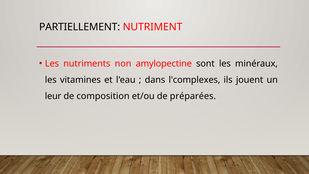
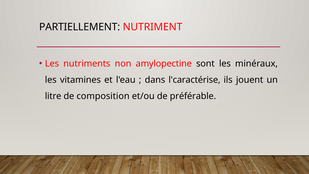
l'complexes: l'complexes -> l'caractérise (194, 80)
leur: leur -> litre (53, 96)
préparées: préparées -> préférable (193, 96)
